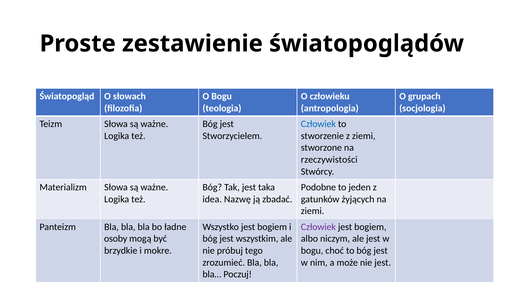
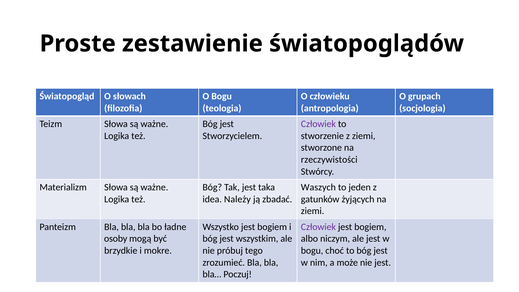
Człowiek colour: blue -> purple (318, 124)
Podobne: Podobne -> Waszych (318, 187)
Nazwę: Nazwę -> Należy (237, 199)
